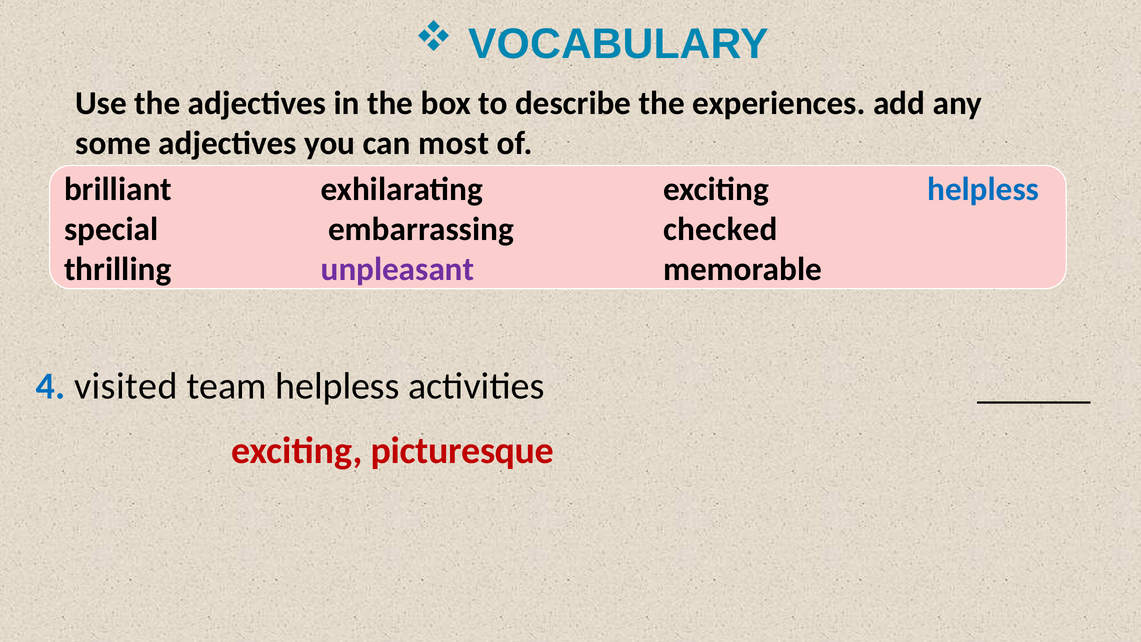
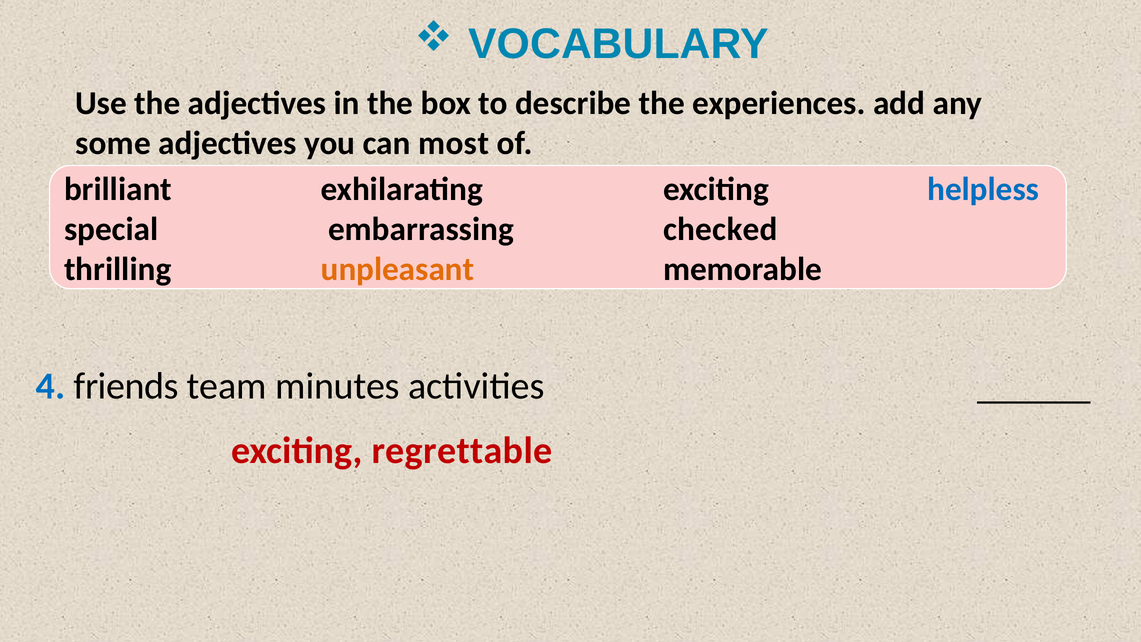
unpleasant colour: purple -> orange (397, 269)
visited: visited -> friends (126, 386)
team helpless: helpless -> minutes (338, 386)
picturesque: picturesque -> regrettable (462, 451)
